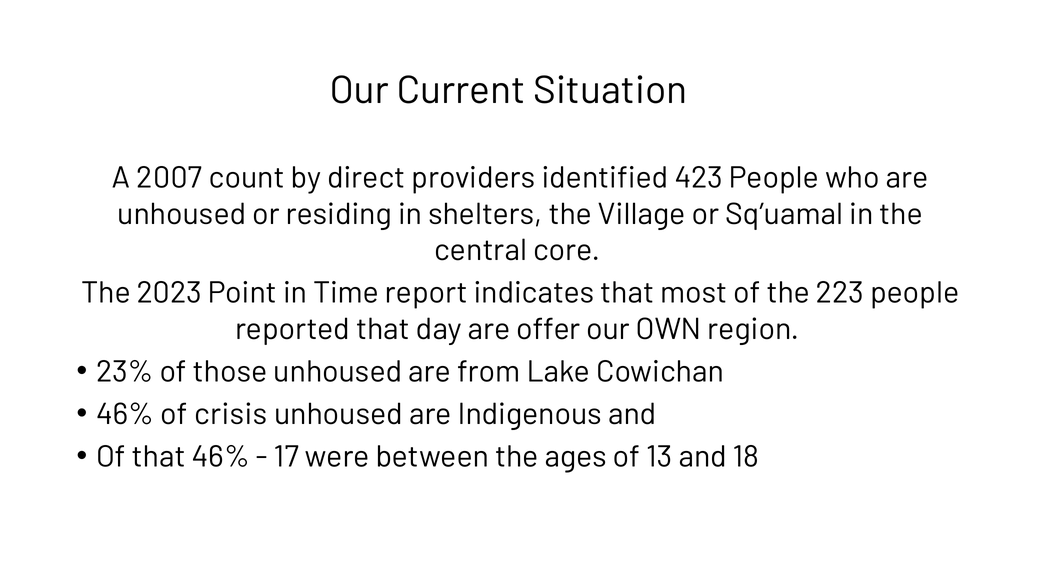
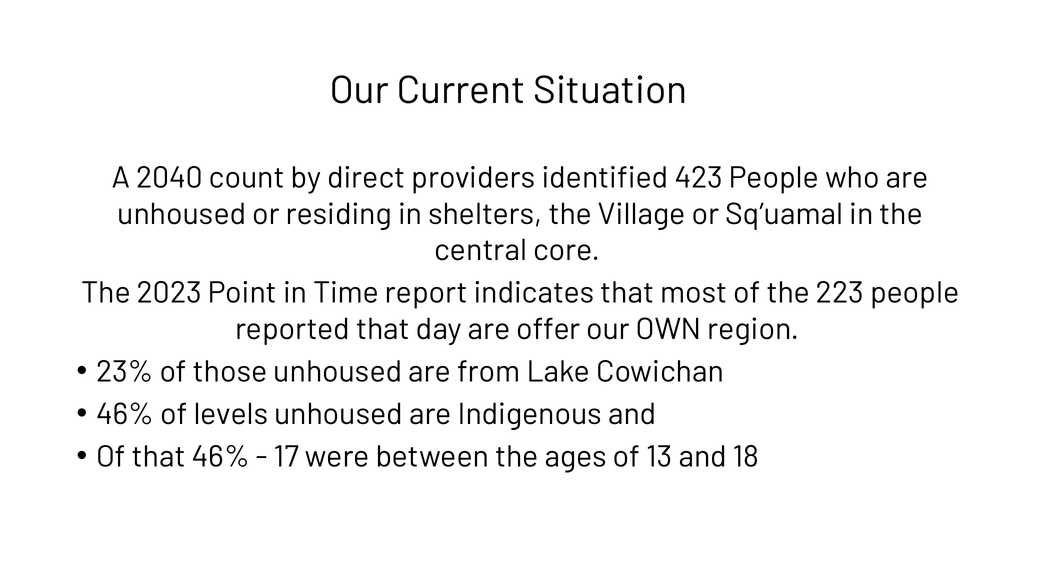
2007: 2007 -> 2040 (170, 178)
crisis: crisis -> levels (231, 415)
